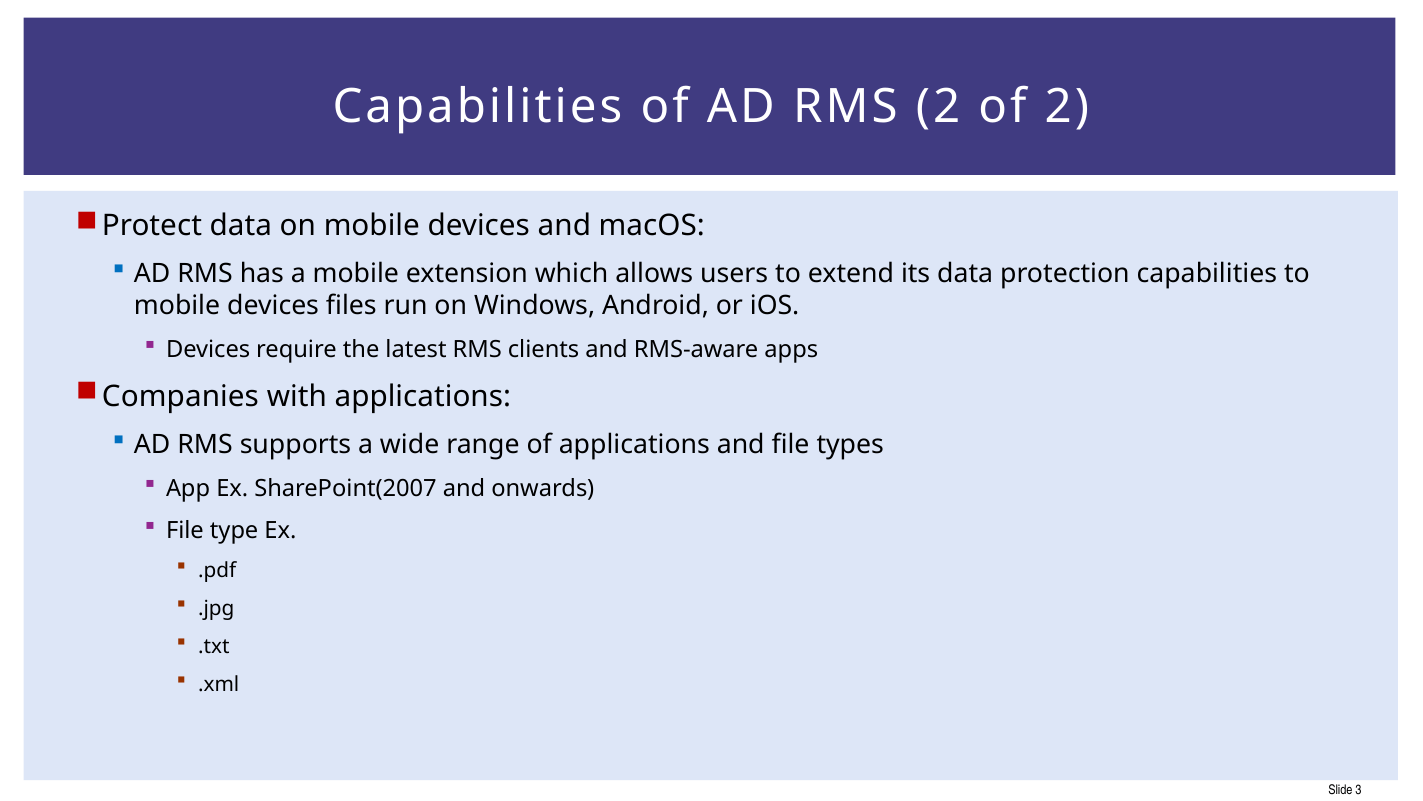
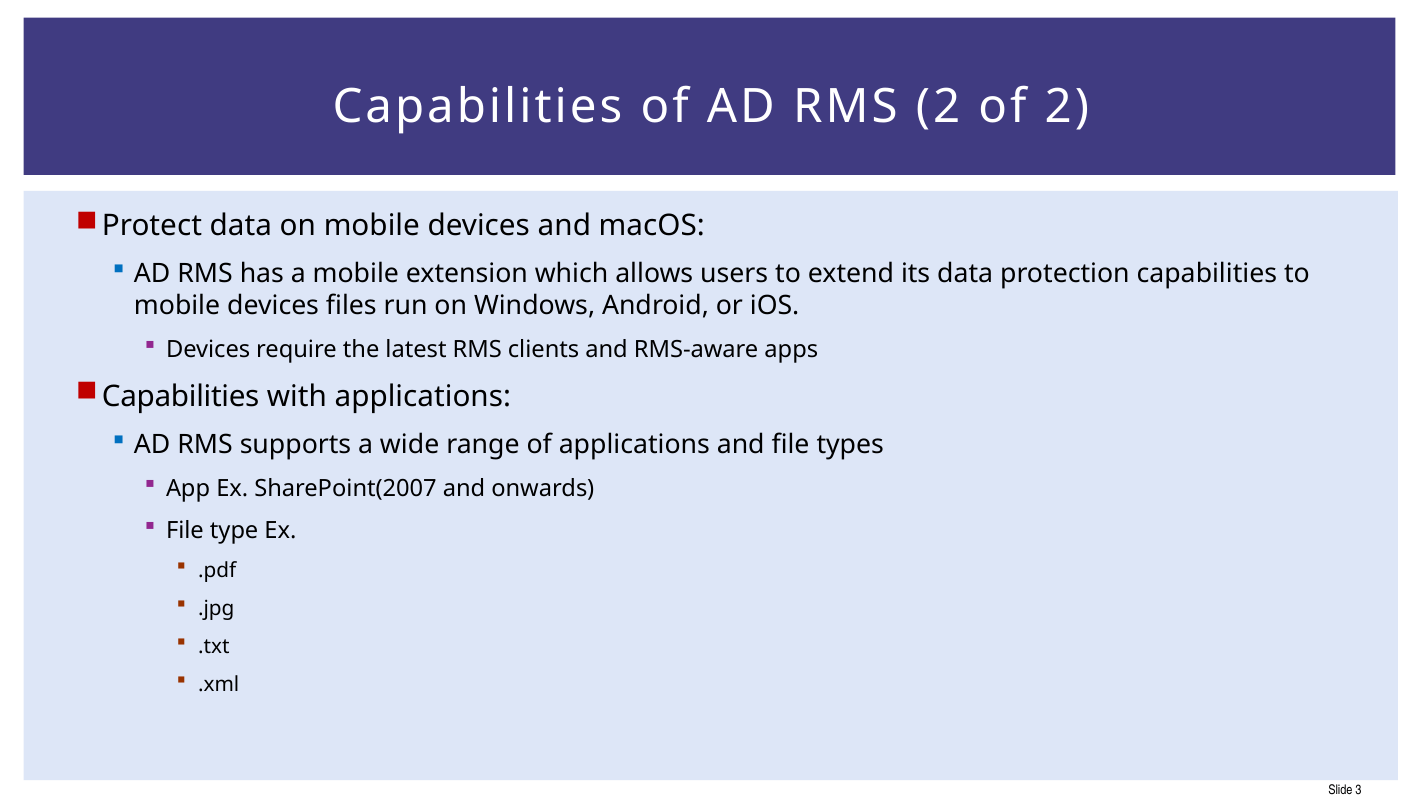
Companies: Companies -> Capabilities (181, 397)
